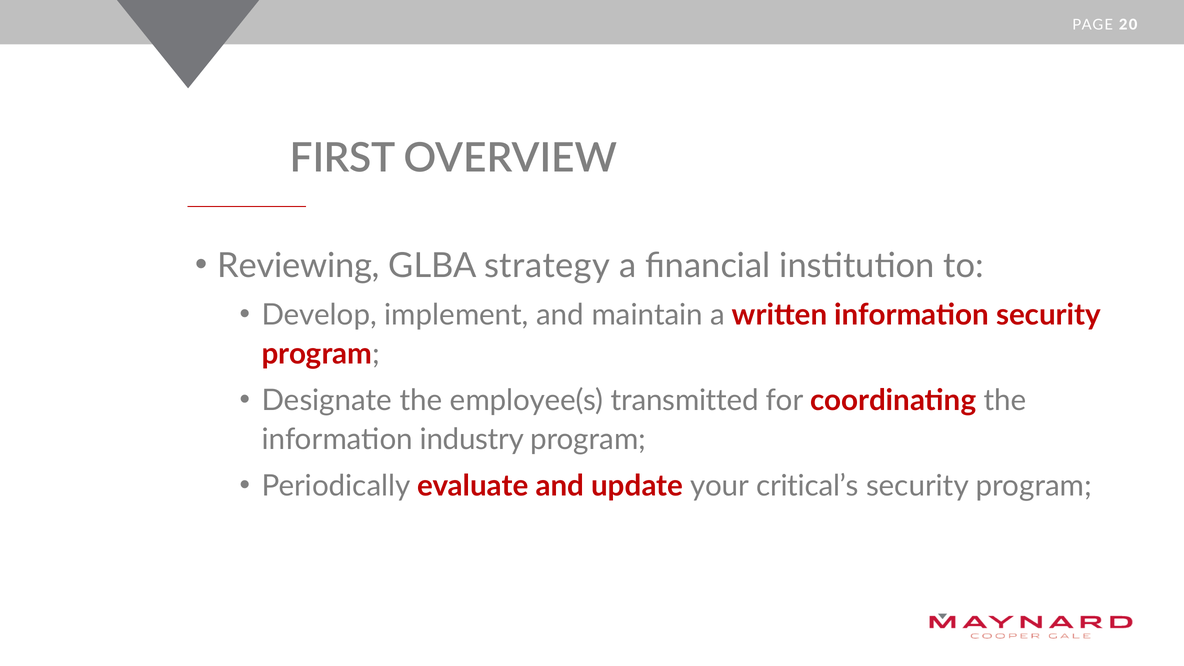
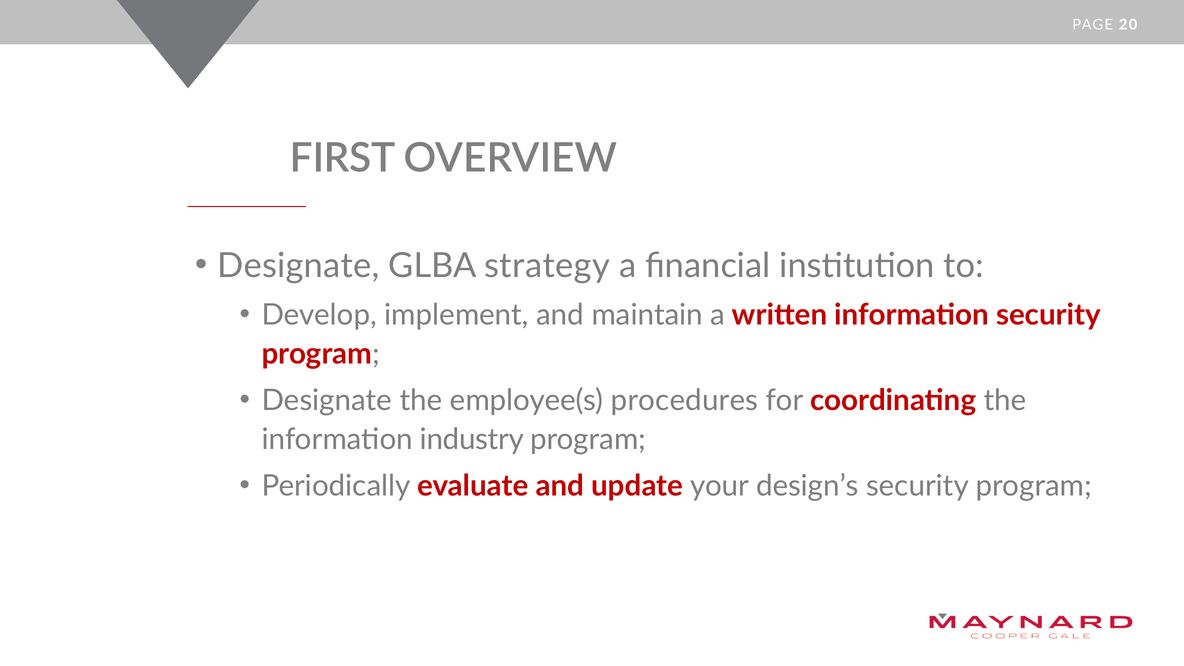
Reviewing: Reviewing -> Designate (298, 266)
transmitted: transmitted -> procedures (685, 400)
critical’s: critical’s -> design’s (807, 486)
